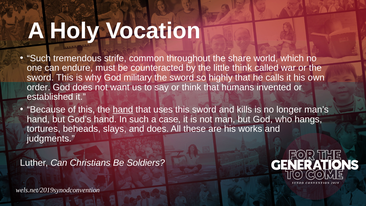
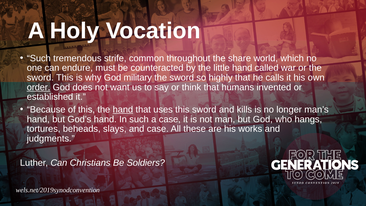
little think: think -> hand (242, 68)
order underline: none -> present (39, 87)
and does: does -> case (158, 129)
